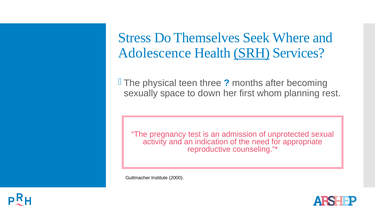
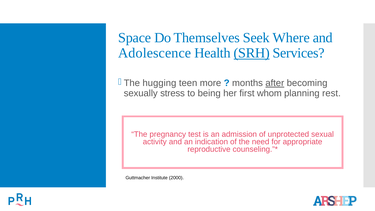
Stress: Stress -> Space (135, 38)
physical: physical -> hugging (159, 83)
three: three -> more (211, 83)
after underline: none -> present (275, 83)
space: space -> stress (173, 93)
down: down -> being (209, 93)
